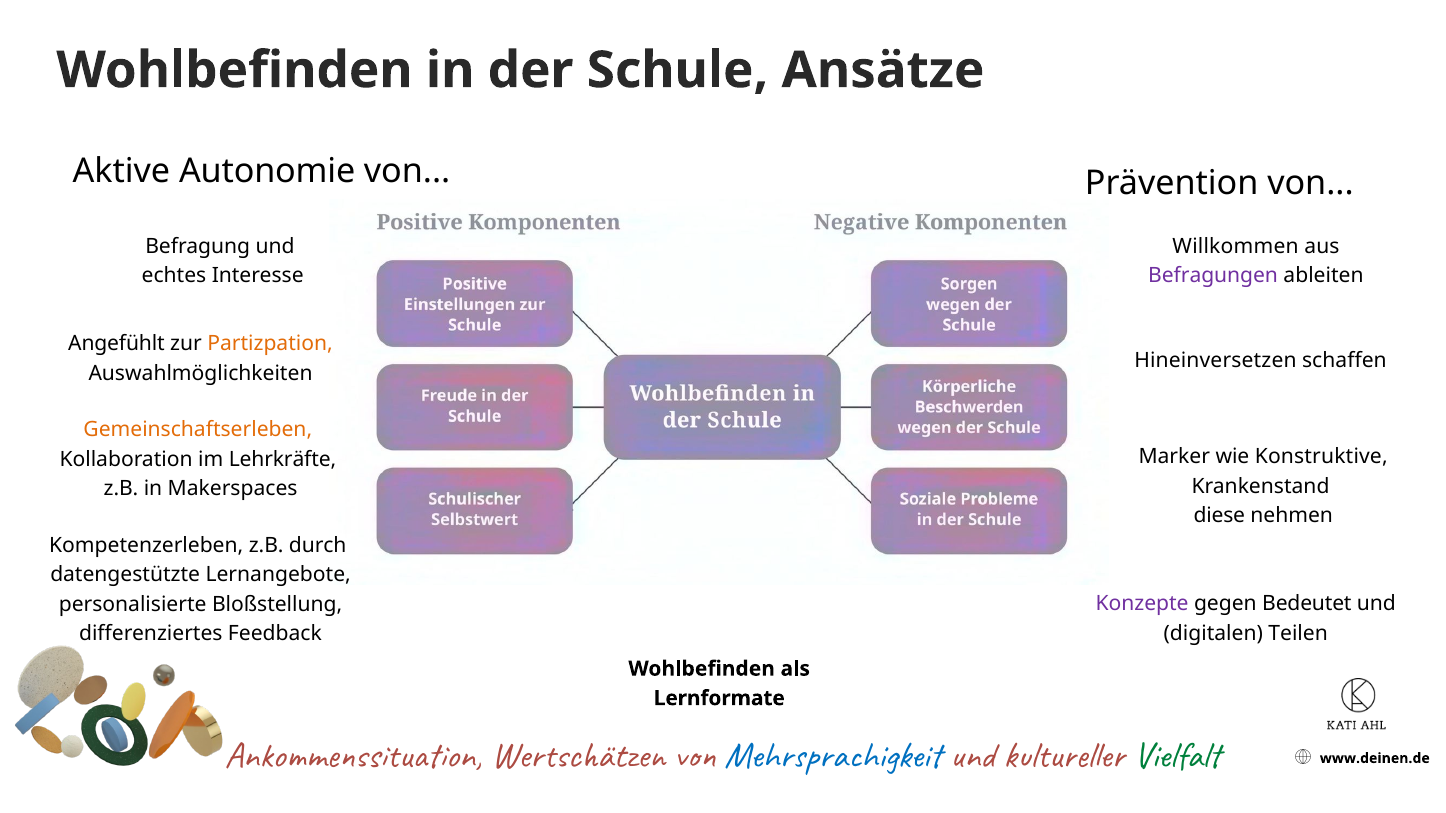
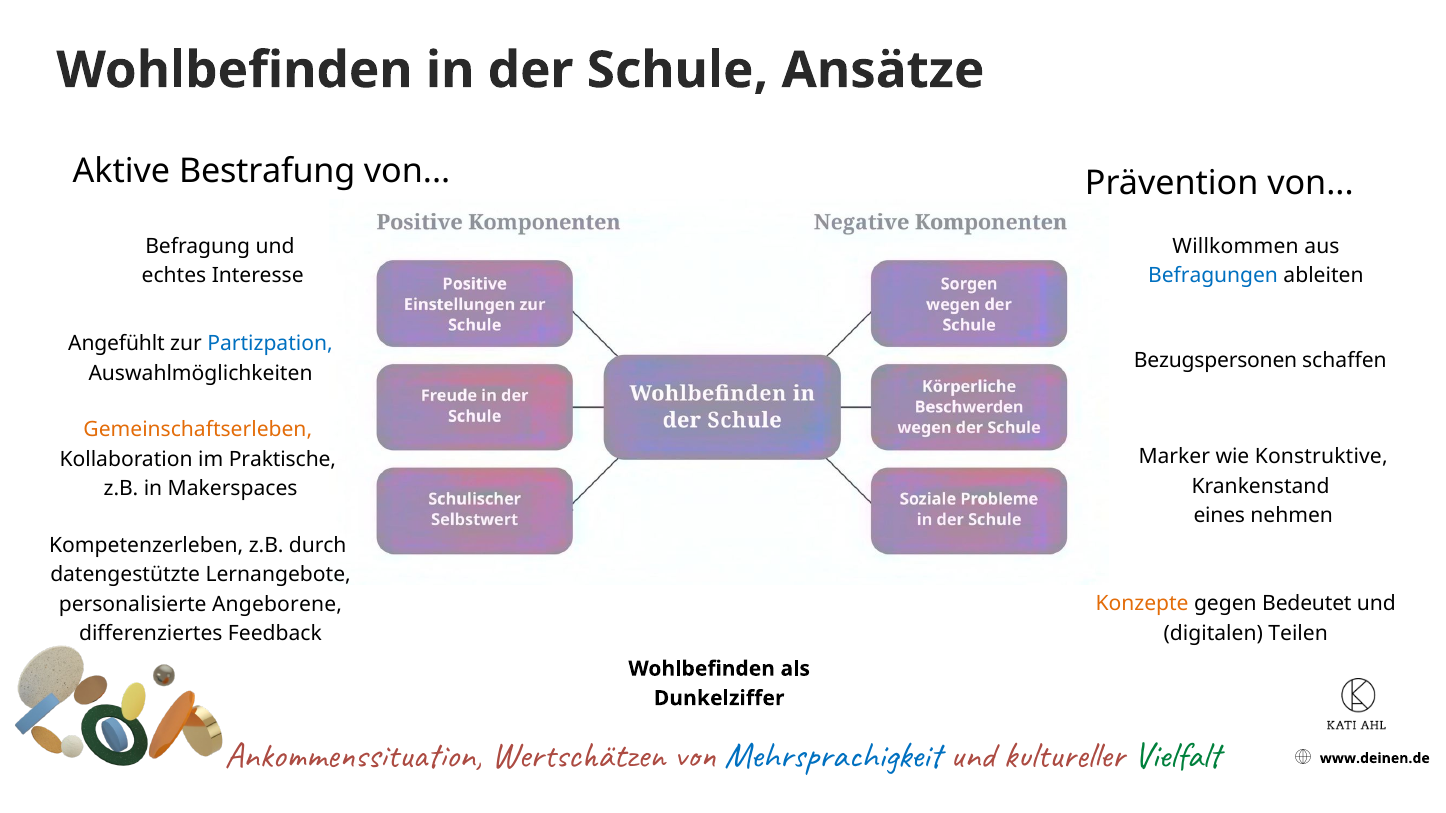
Autonomie: Autonomie -> Bestrafung (267, 172)
Befragungen colour: purple -> blue (1213, 276)
Partizpation colour: orange -> blue (270, 344)
Hineinversetzen: Hineinversetzen -> Bezugspersonen (1216, 361)
Lehrkräfte: Lehrkräfte -> Praktische (282, 460)
diese: diese -> eines (1219, 516)
Konzepte colour: purple -> orange (1142, 604)
Bloßstellung: Bloßstellung -> Angeborene (277, 605)
Lernformate: Lernformate -> Dunkelziffer (719, 699)
